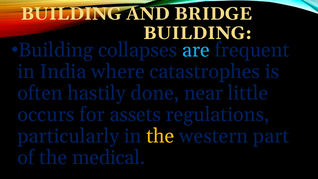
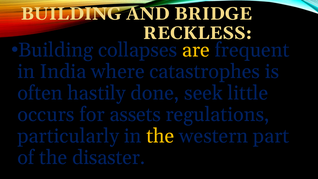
BUILDING: BUILDING -> RECKLESS (198, 33)
are colour: light blue -> yellow (196, 50)
near: near -> seek (203, 93)
medical: medical -> disaster (109, 157)
